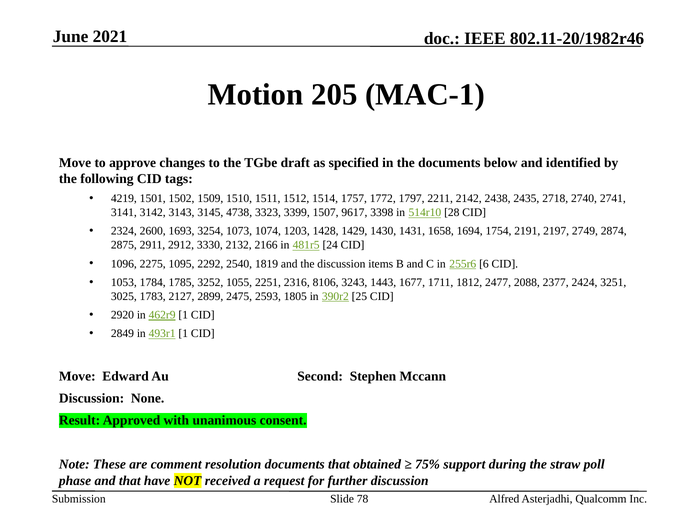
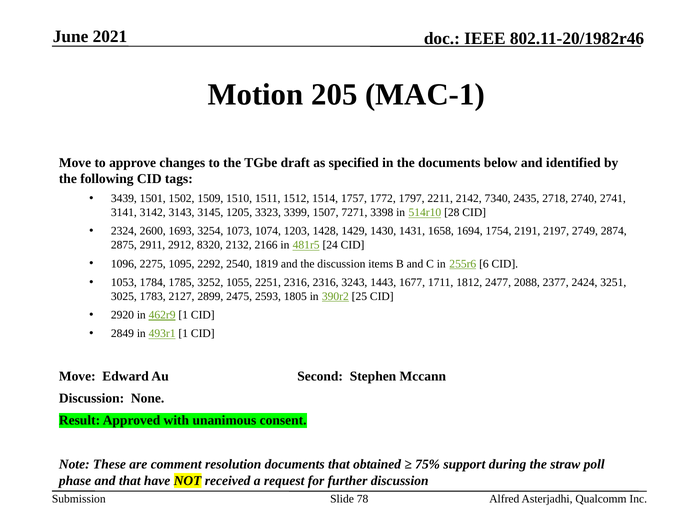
4219: 4219 -> 3439 (124, 199)
2438: 2438 -> 7340 (498, 199)
4738: 4738 -> 1205 (239, 212)
9617: 9617 -> 7271 (354, 212)
3330: 3330 -> 8320 (210, 245)
2316 8106: 8106 -> 2316 (326, 282)
